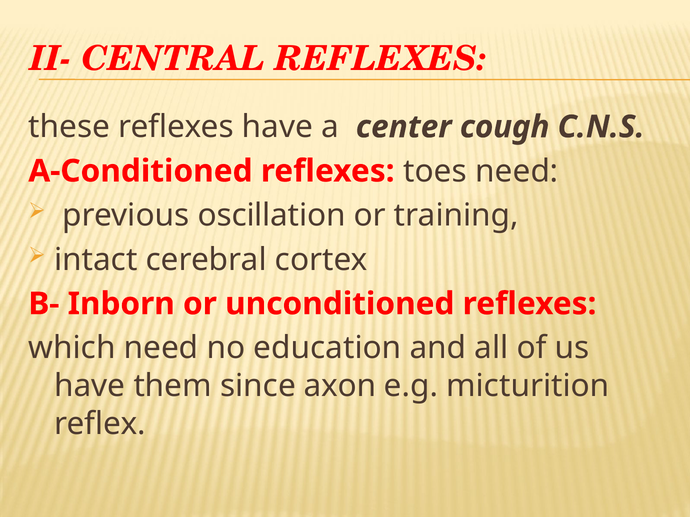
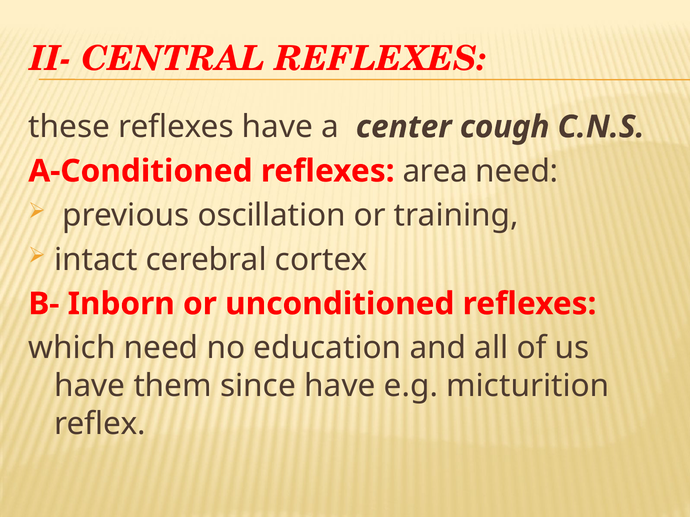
toes: toes -> area (435, 171)
since axon: axon -> have (340, 386)
